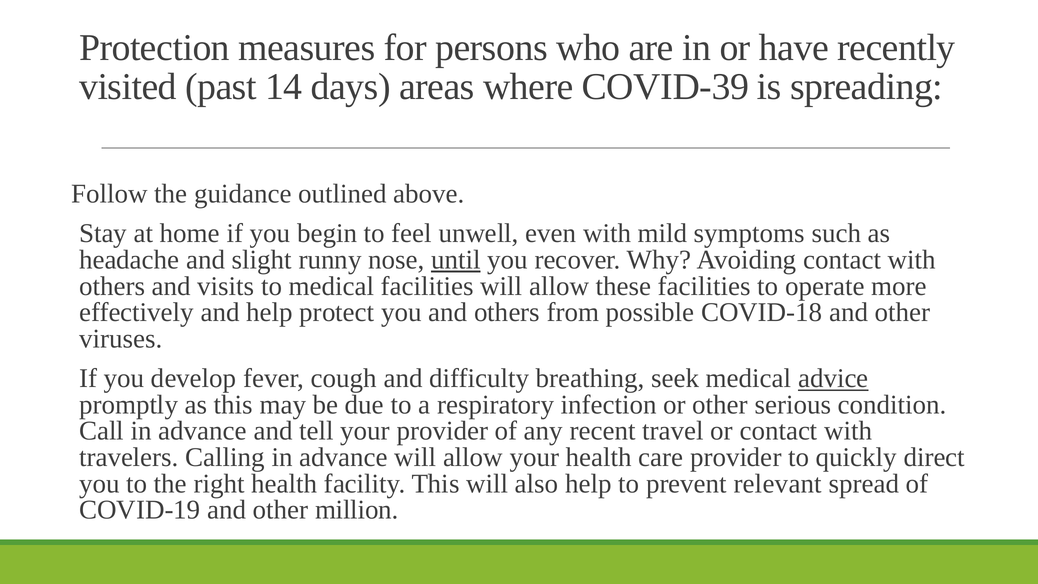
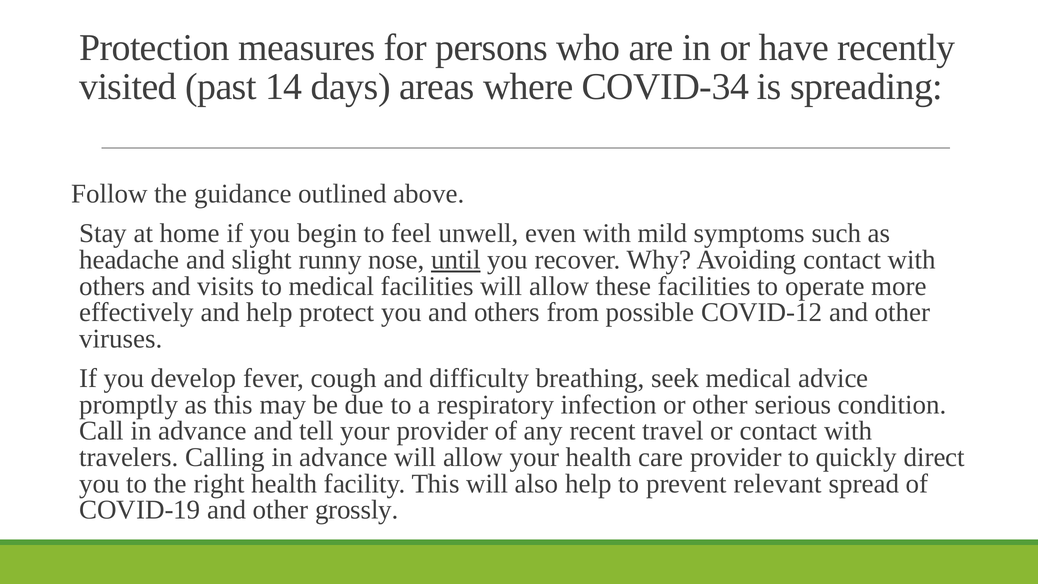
COVID-39: COVID-39 -> COVID-34 (665, 87)
COVID-18: COVID-18 -> COVID-12 (762, 312)
advice underline: present -> none (833, 378)
million: million -> grossly (357, 510)
